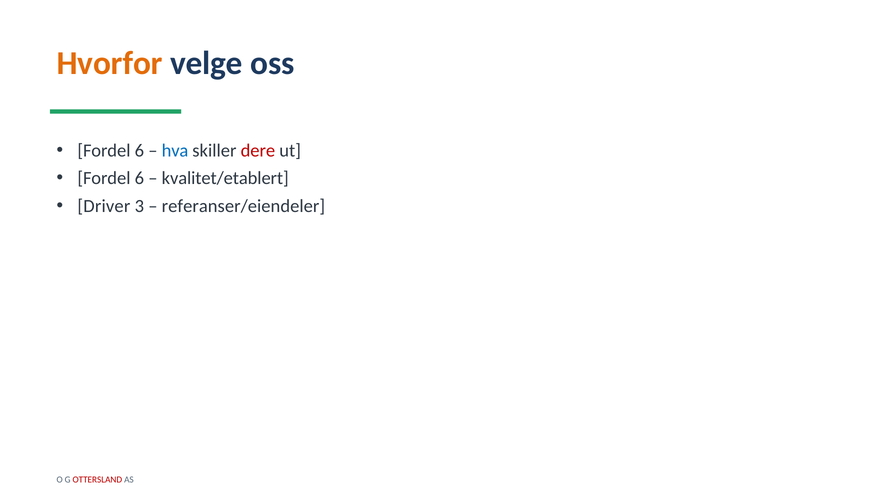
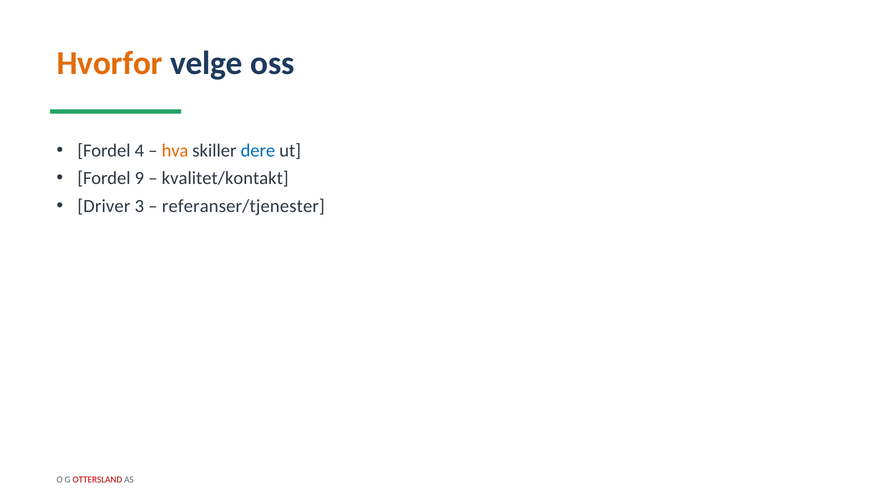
6: 6 -> 4 (139, 151)
hva colour: blue -> orange (175, 151)
dere colour: red -> blue (258, 151)
6: 6 -> 9 (139, 178)
kvalitet/etablert: kvalitet/etablert -> kvalitet/kontakt (225, 178)
referanser/eiendeler: referanser/eiendeler -> referanser/tjenester (243, 206)
